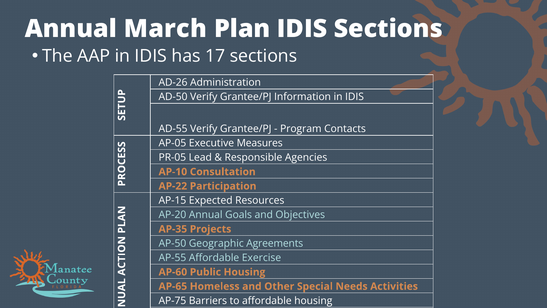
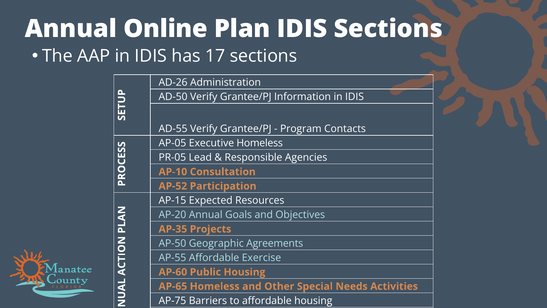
March: March -> Online (166, 29)
Executive Measures: Measures -> Homeless (260, 143)
AP-22: AP-22 -> AP-52 (173, 186)
